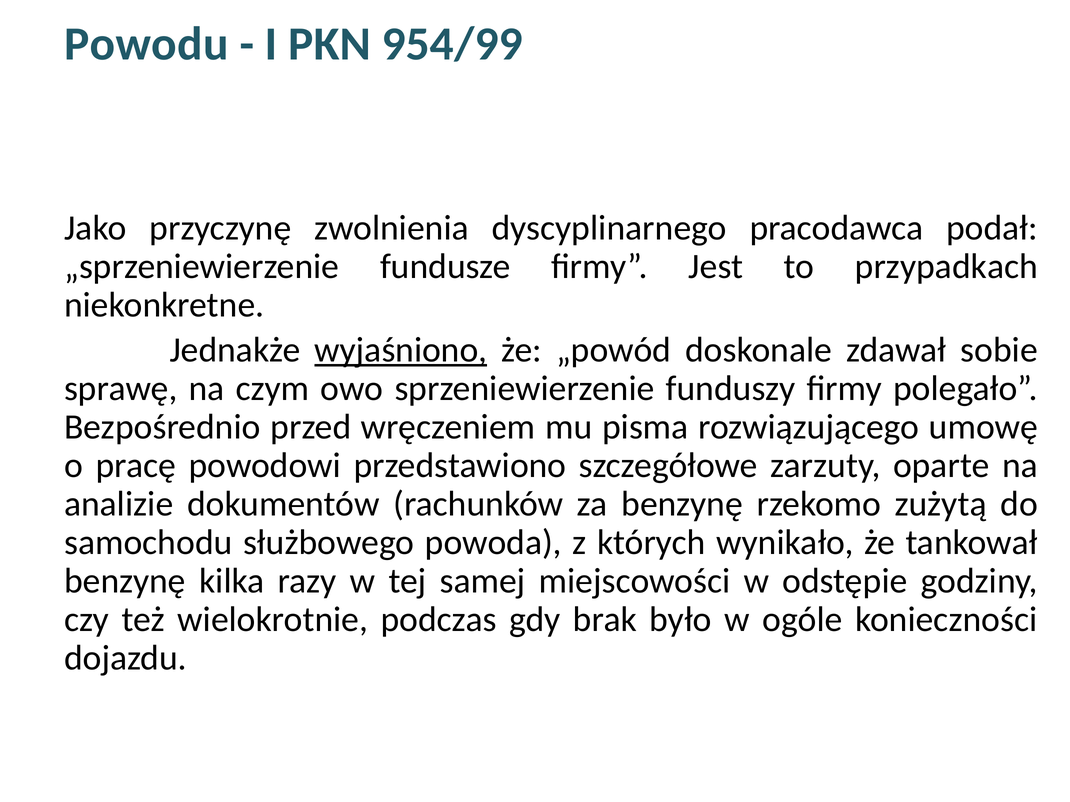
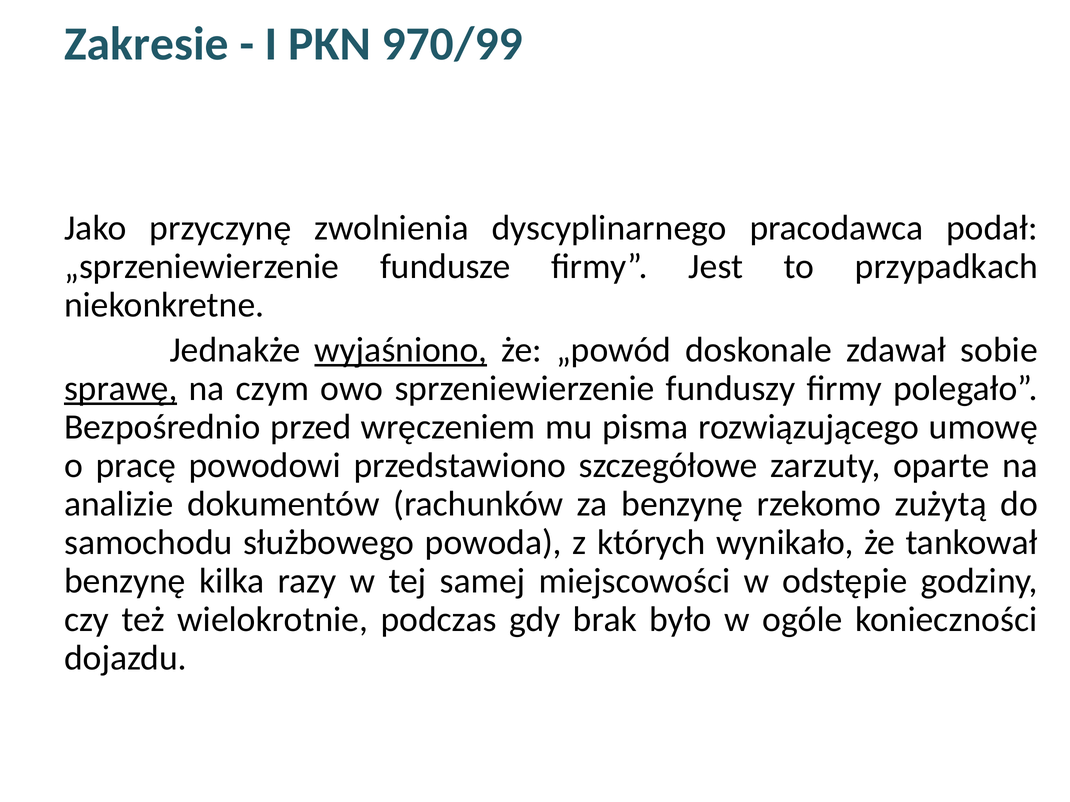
Powodu: Powodu -> Zakresie (147, 44)
954/99: 954/99 -> 970/99 (452, 44)
sprawę underline: none -> present (121, 389)
